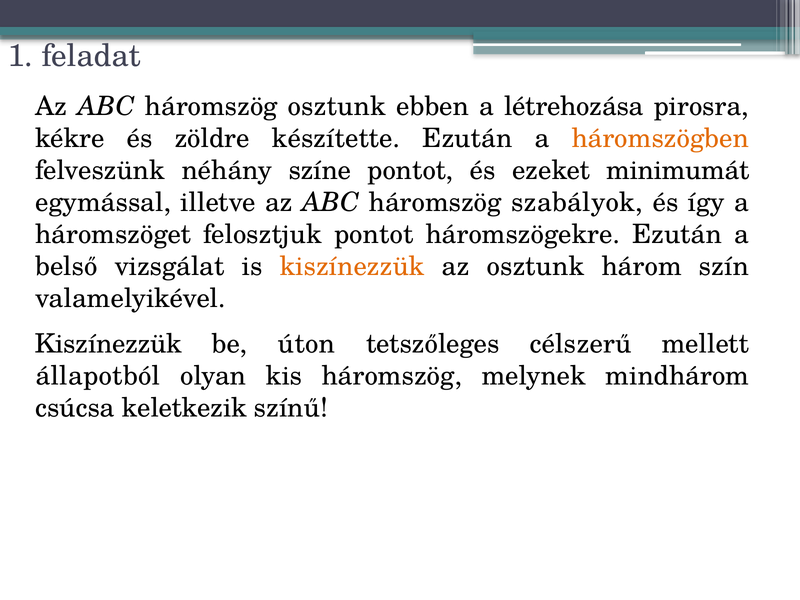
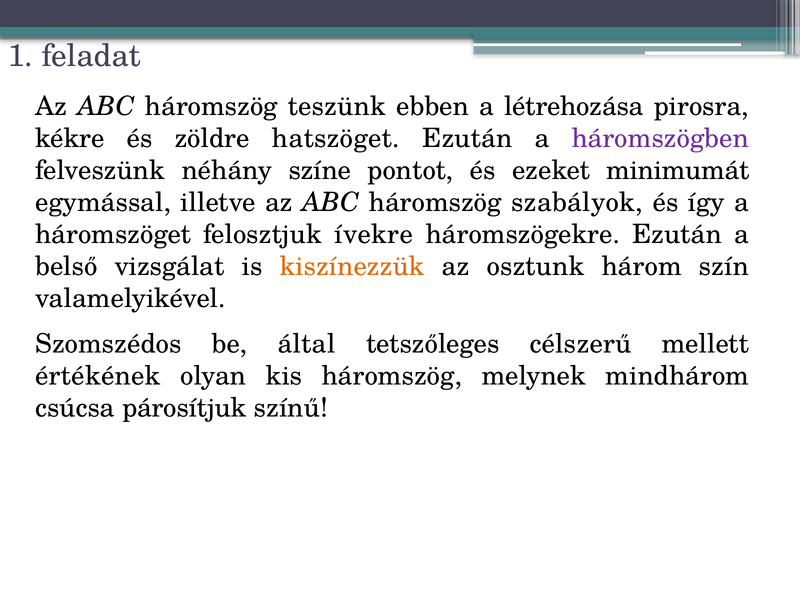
háromszög osztunk: osztunk -> teszünk (337, 107)
készítette: készítette -> hatszöget (336, 139)
háromszögben colour: orange -> purple (660, 139)
felosztjuk pontot: pontot -> ívekre (374, 235)
Kiszínezzük: Kiszínezzük -> Szomszédos (108, 344)
úton: úton -> által (307, 344)
állapotból: állapotból -> értékének (98, 376)
keletkezik: keletkezik -> párosítjuk (184, 408)
